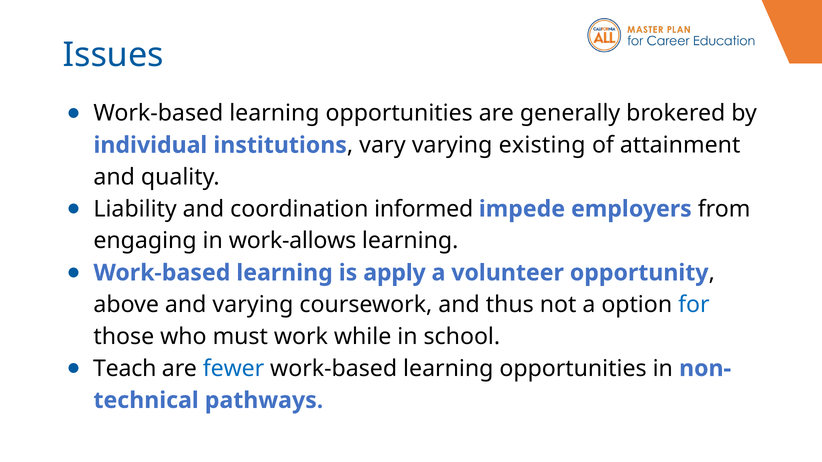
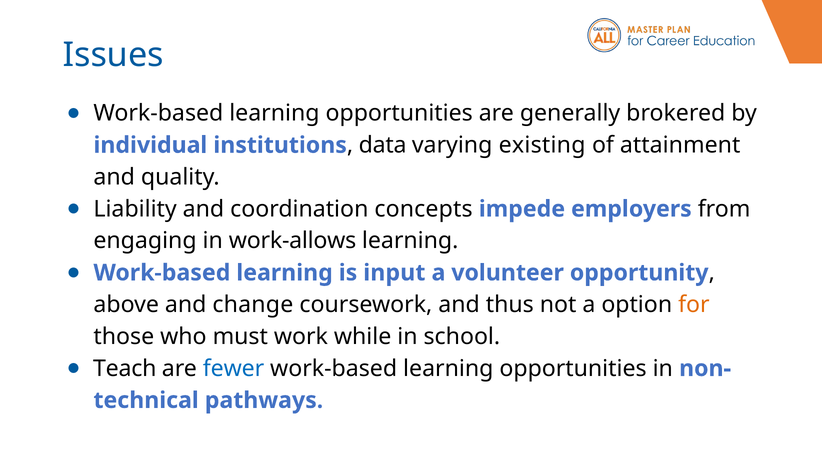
vary: vary -> data (383, 145)
informed: informed -> concepts (424, 209)
apply: apply -> input (394, 273)
and varying: varying -> change (253, 305)
for colour: blue -> orange (694, 305)
